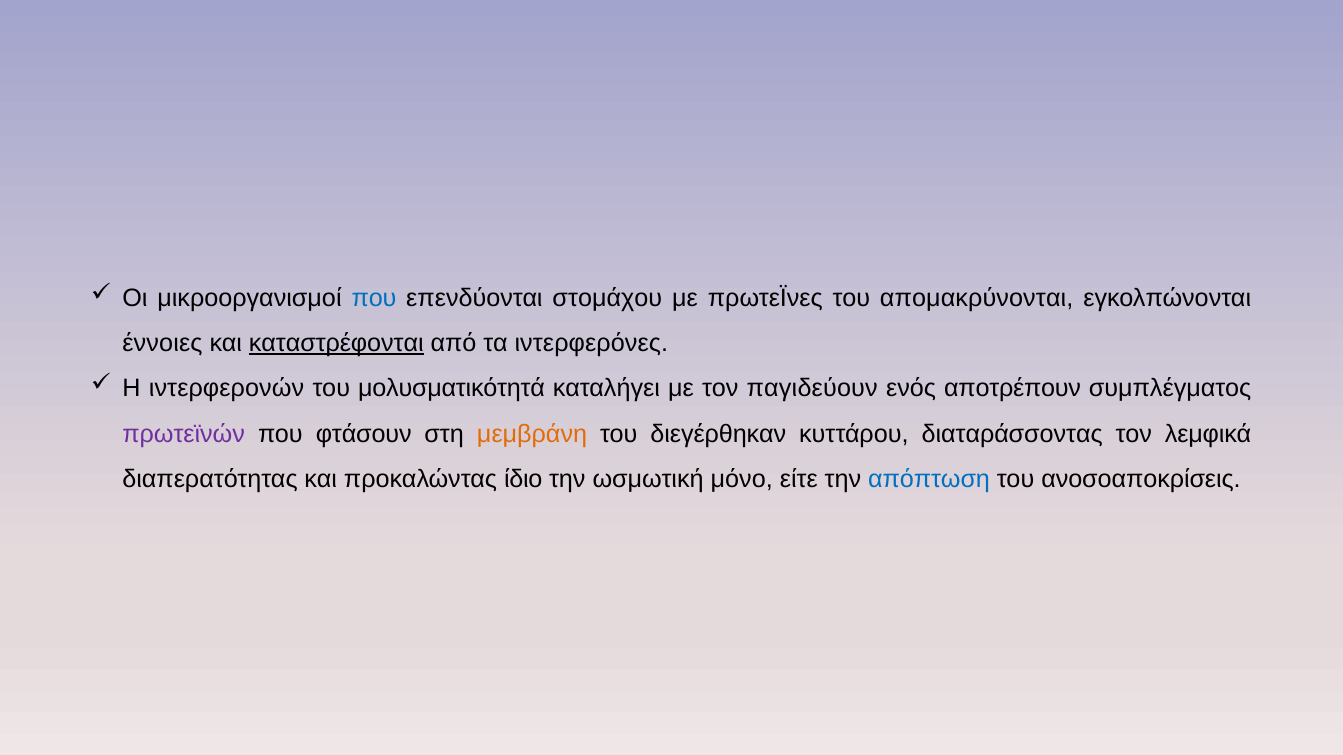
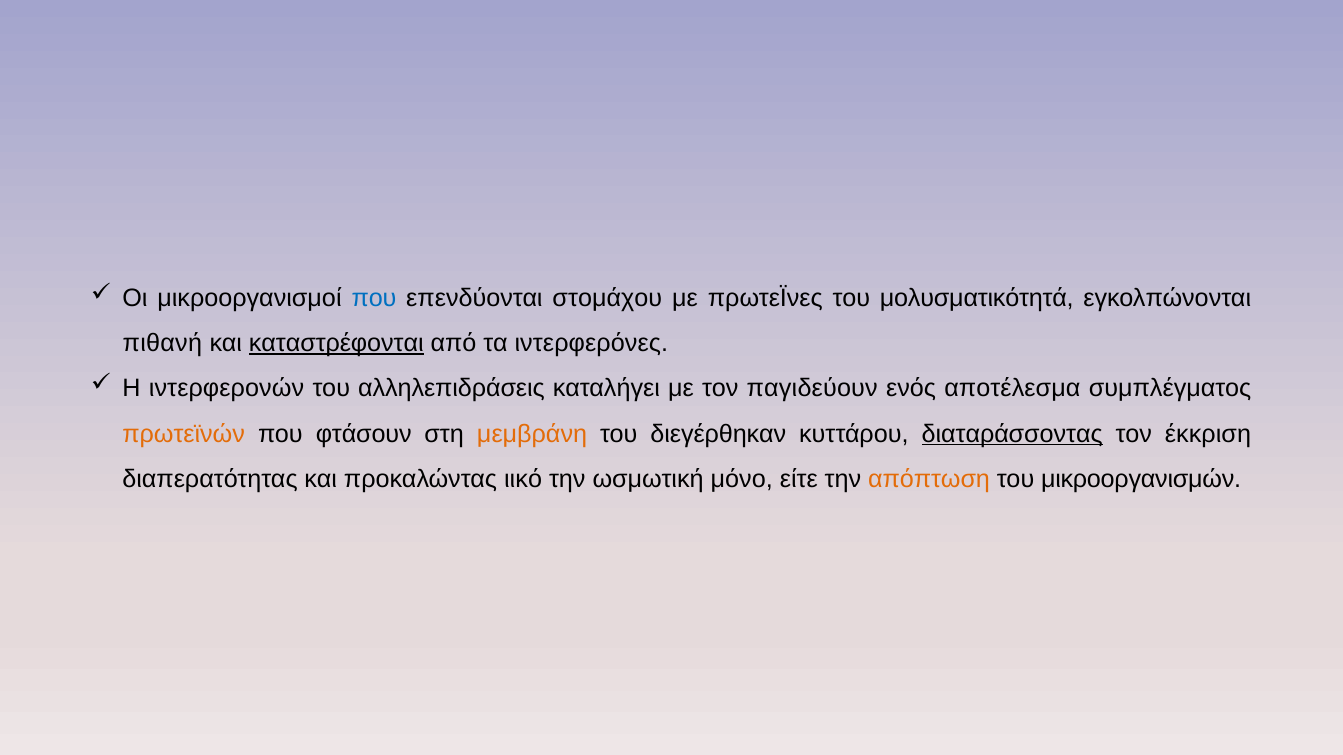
απομακρύνονται: απομακρύνονται -> μολυσματικότητά (977, 298)
έννοιες: έννοιες -> πιθανή (162, 343)
μολυσματικότητά: μολυσματικότητά -> αλληλεπιδράσεις (451, 389)
αποτρέπουν: αποτρέπουν -> αποτέλεσμα (1012, 389)
πρωτεϊνών colour: purple -> orange (184, 434)
διαταράσσοντας underline: none -> present (1012, 434)
λεμφικά: λεμφικά -> έκκριση (1208, 434)
ίδιο: ίδιο -> ιικό (523, 479)
απόπτωση colour: blue -> orange (929, 479)
ανοσοαποκρίσεις: ανοσοαποκρίσεις -> μικροοργανισμών (1141, 479)
